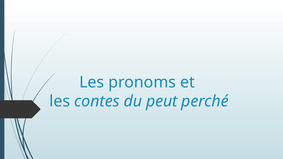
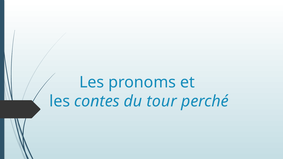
peut: peut -> tour (162, 101)
